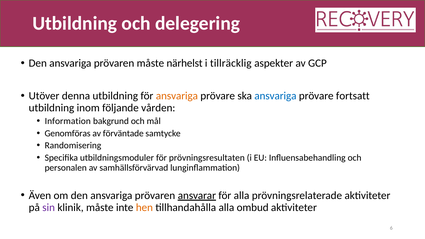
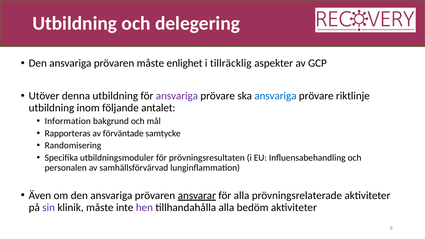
närhelst: närhelst -> enlighet (185, 63)
ansvariga colour: orange -> purple (177, 96)
fortsatt: fortsatt -> riktlinje (353, 96)
vården: vården -> antalet (158, 108)
Genomföras: Genomföras -> Rapporteras (68, 133)
hen colour: orange -> purple (144, 207)
ombud: ombud -> bedöm (253, 207)
